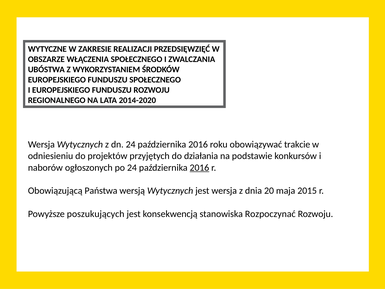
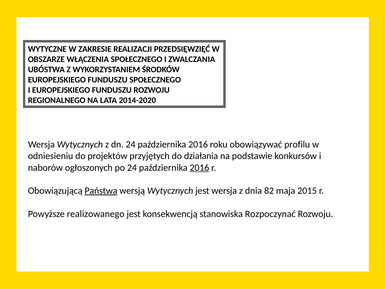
trakcie: trakcie -> profilu (297, 144)
Państwa underline: none -> present (101, 191)
20: 20 -> 82 (269, 191)
poszukujących: poszukujących -> realizowanego (96, 214)
